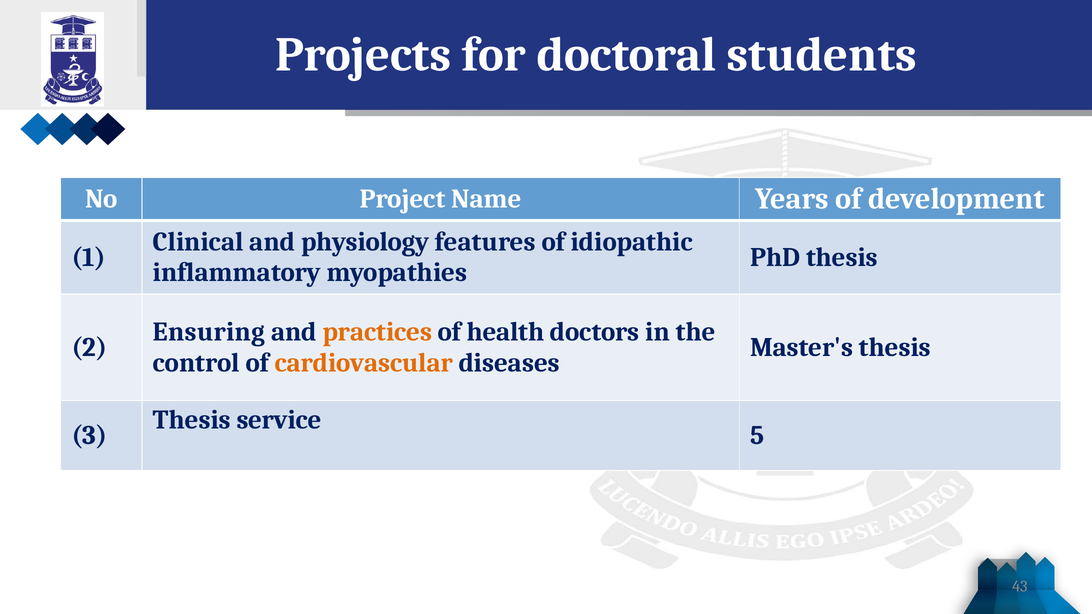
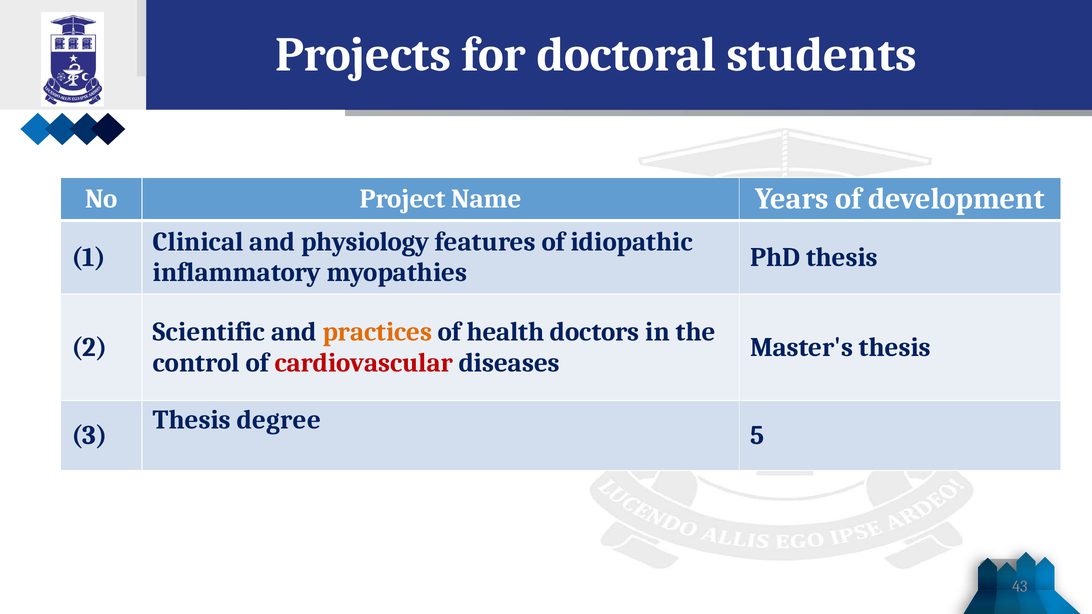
Ensuring: Ensuring -> Scientific (209, 332)
cardiovascular colour: orange -> red (364, 363)
service: service -> degree (279, 420)
